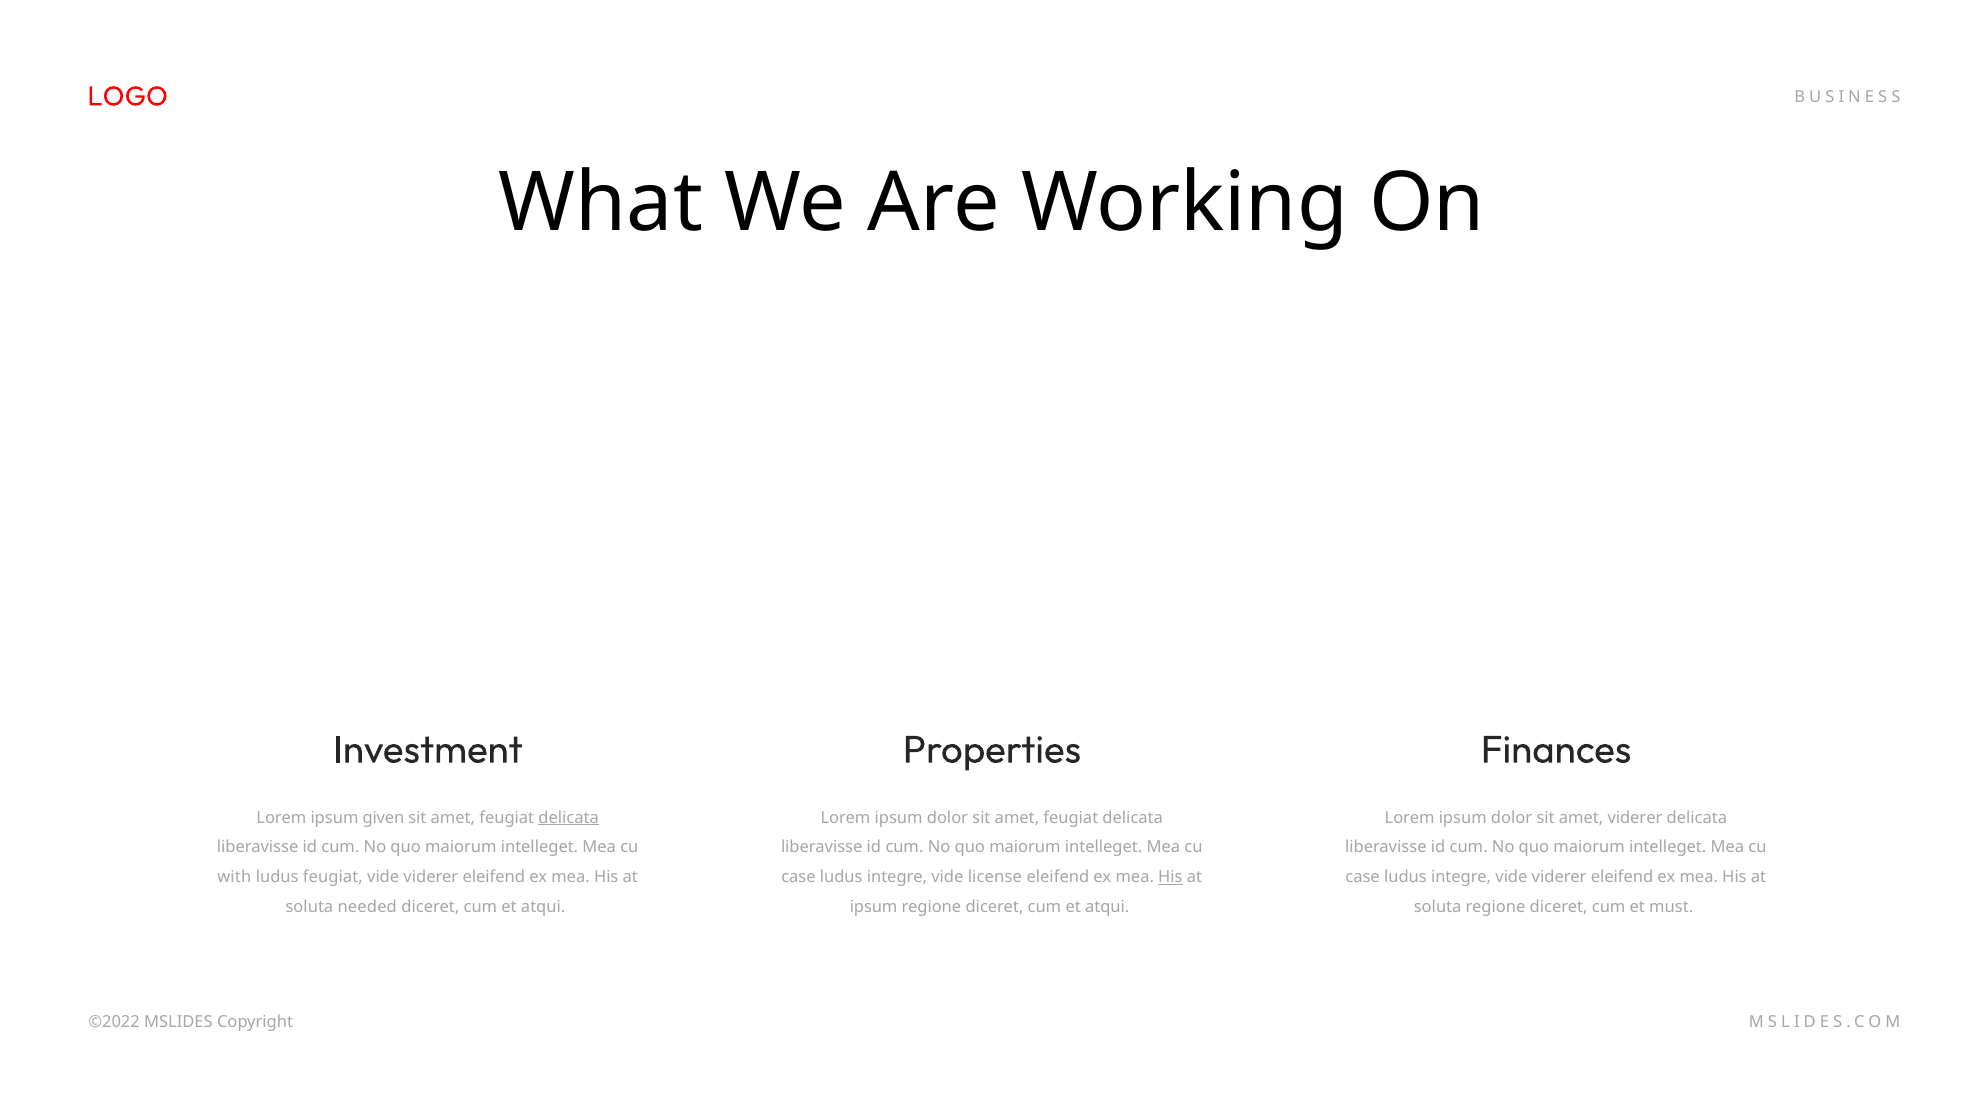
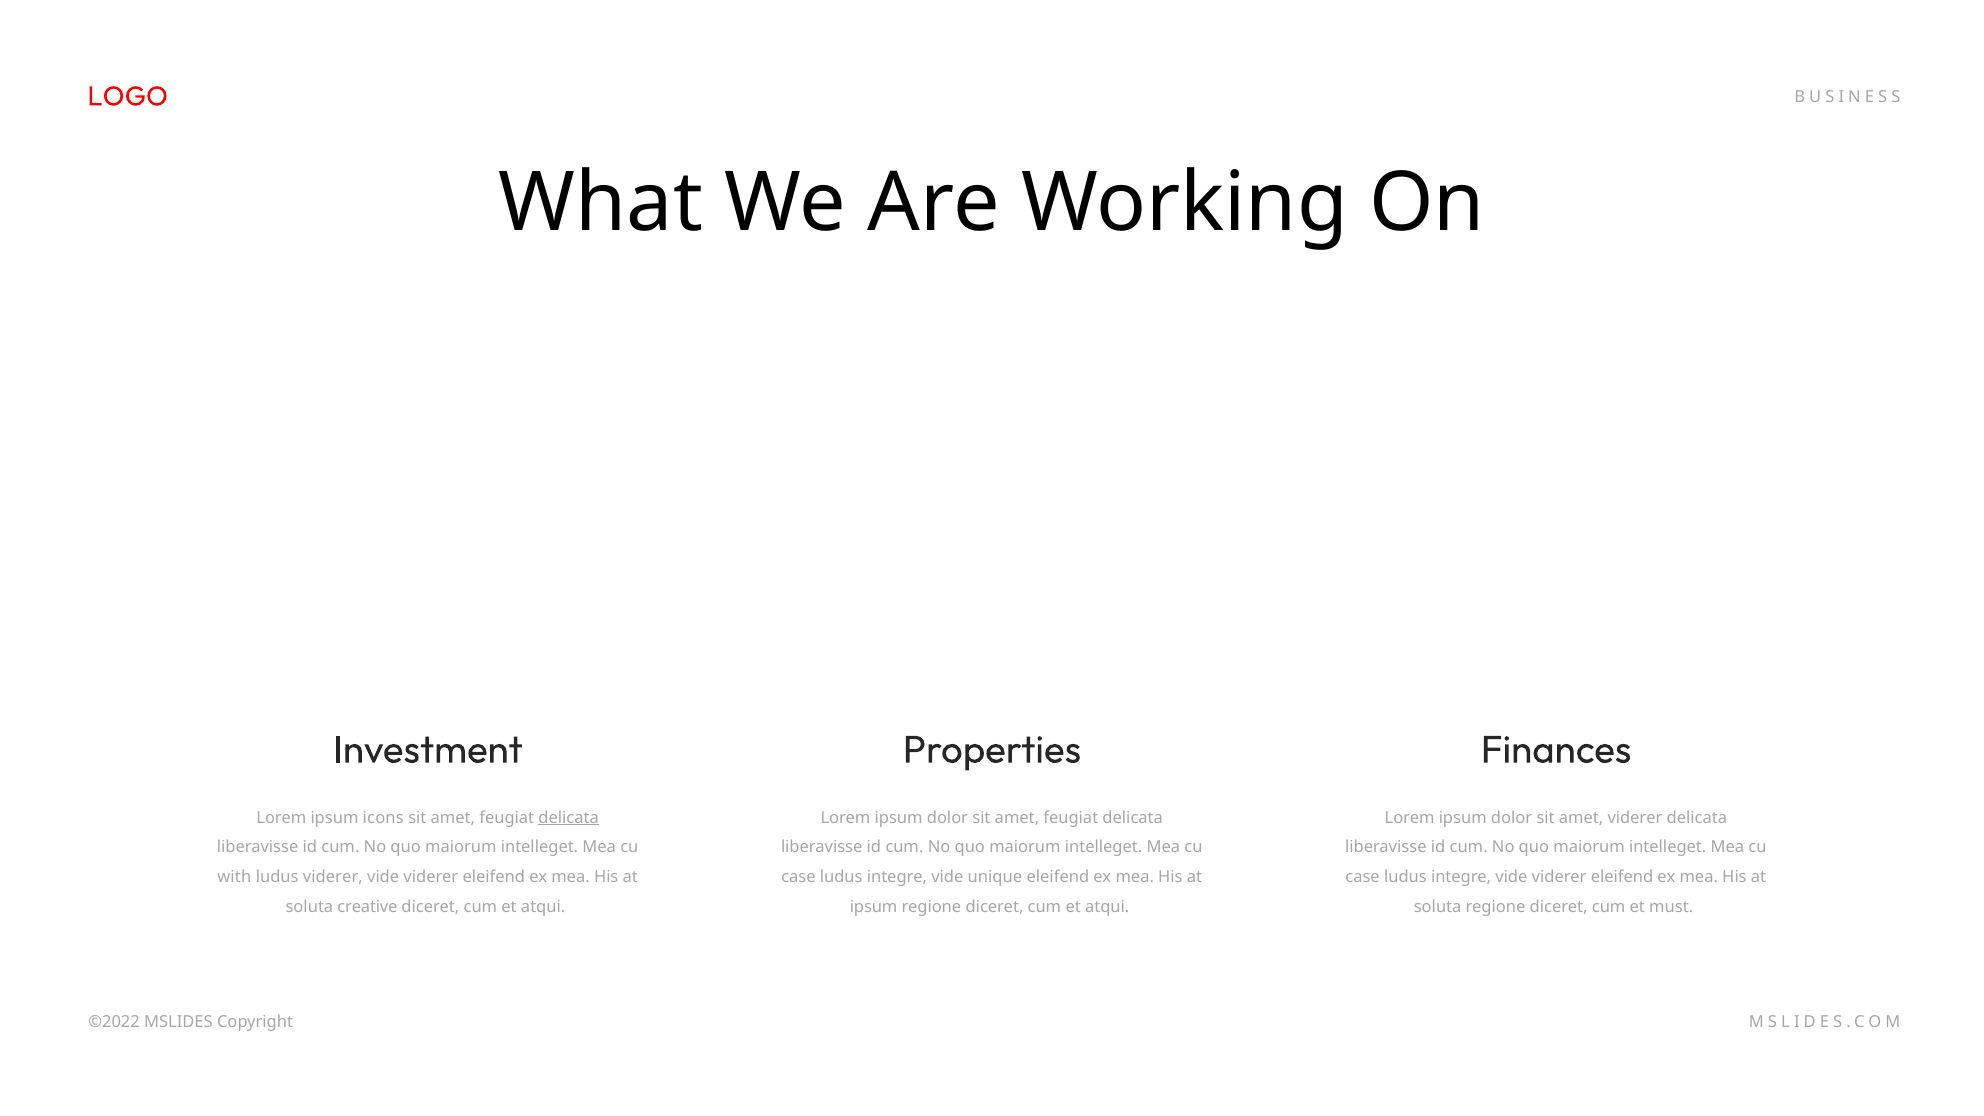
given: given -> icons (383, 818)
ludus feugiat: feugiat -> viderer (333, 877)
license: license -> unique (995, 877)
His underline: present -> none (1170, 877)
needed: needed -> creative (367, 907)
